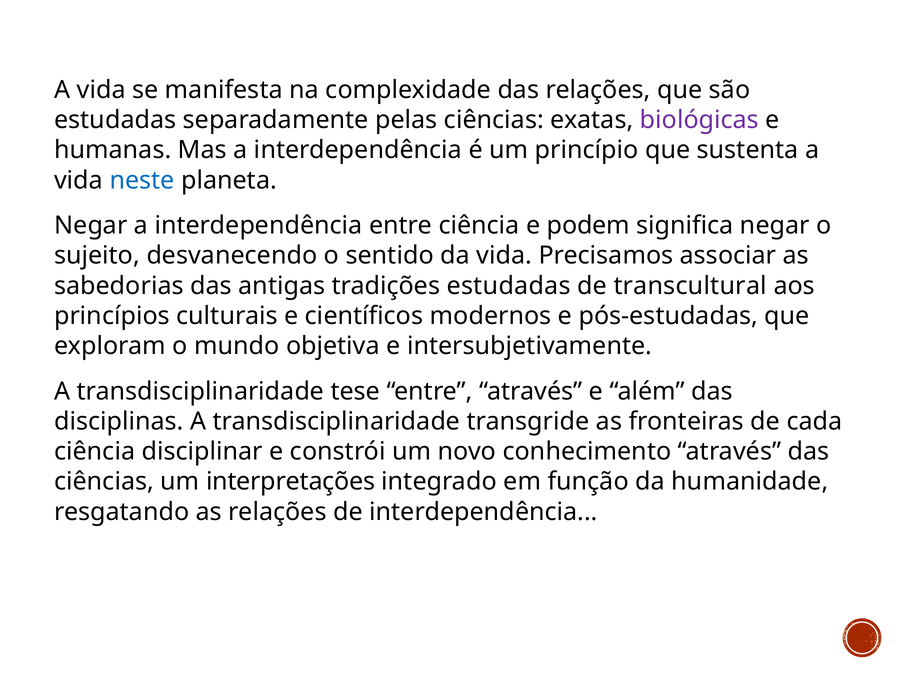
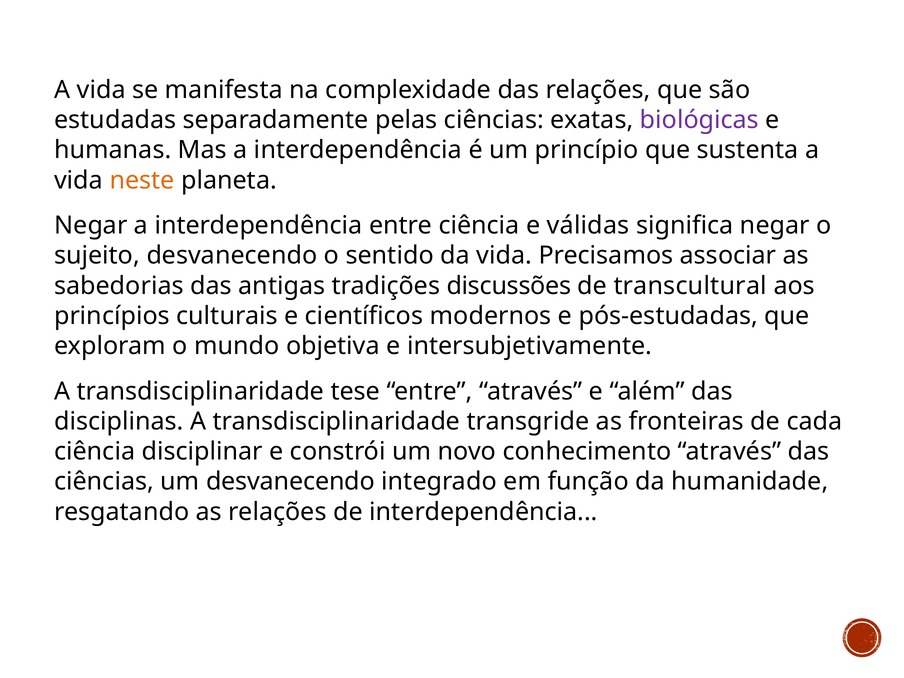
neste colour: blue -> orange (142, 180)
podem: podem -> válidas (588, 225)
tradições estudadas: estudadas -> discussões (509, 286)
um interpretações: interpretações -> desvanecendo (291, 482)
